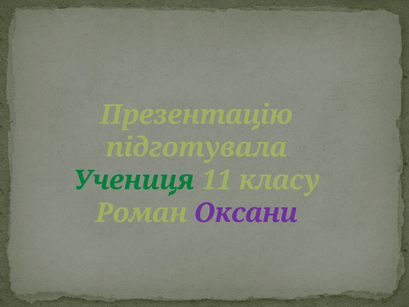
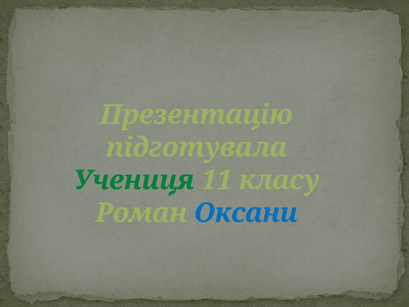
Оксани colour: purple -> blue (246, 213)
